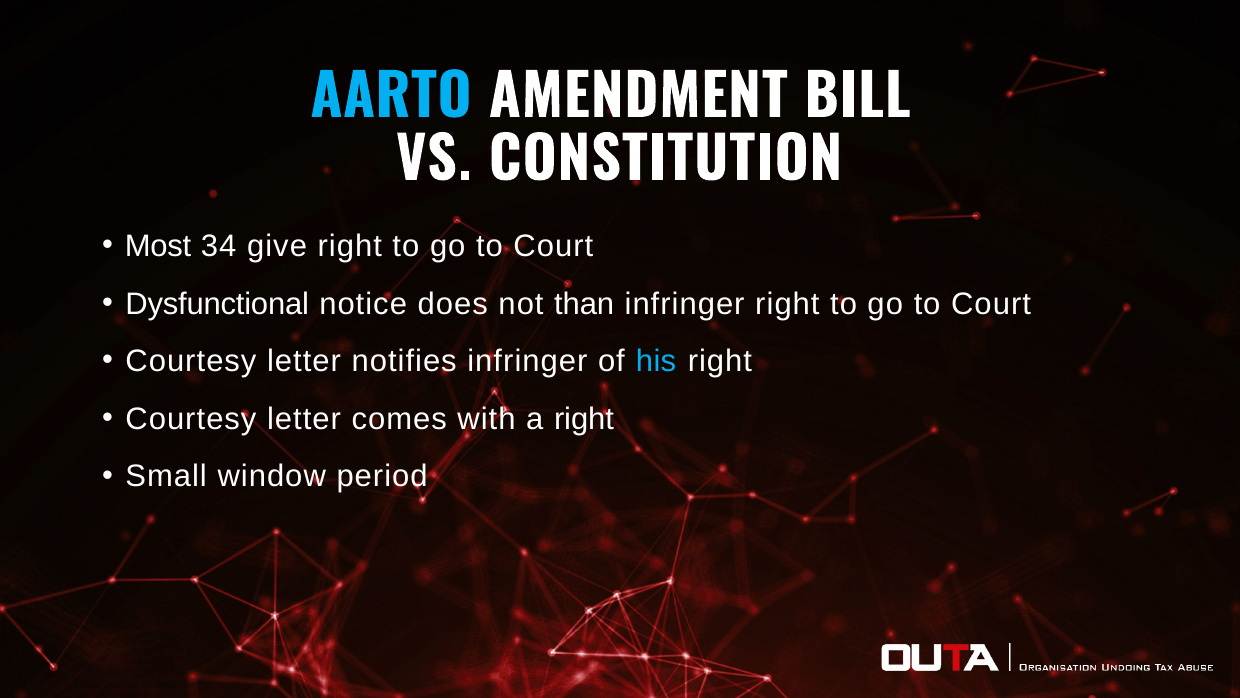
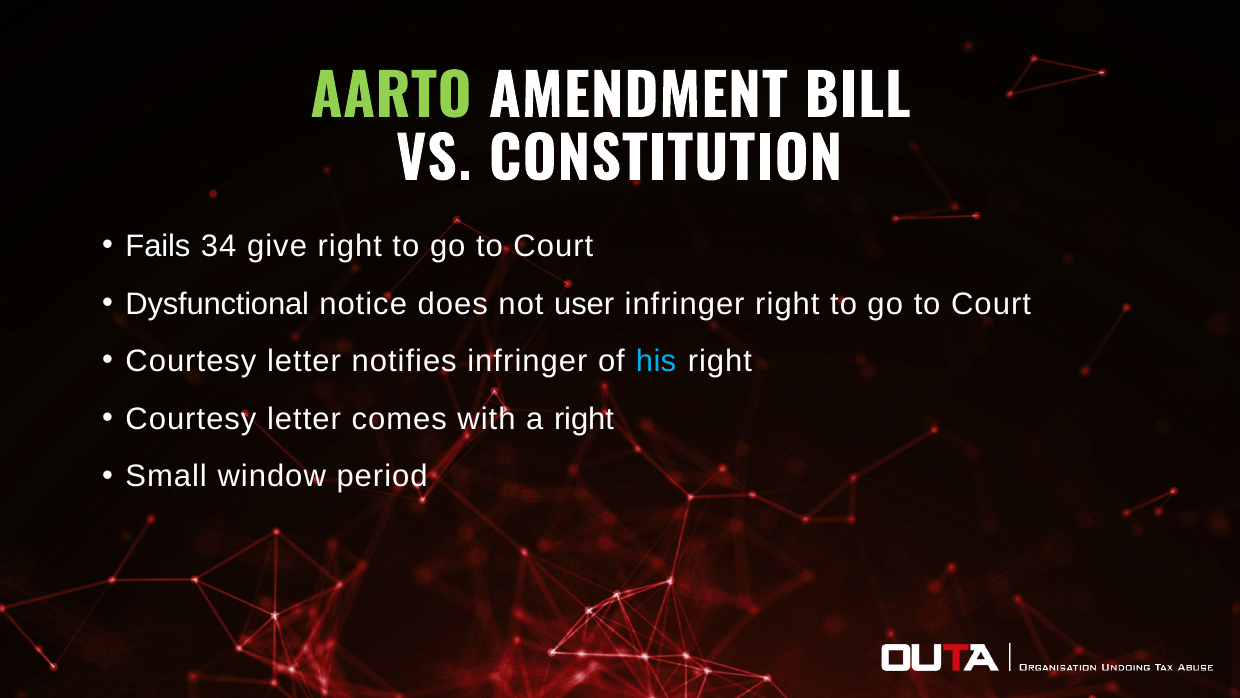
AARTO colour: light blue -> light green (391, 98)
Most: Most -> Fails (158, 246)
than: than -> user (584, 304)
